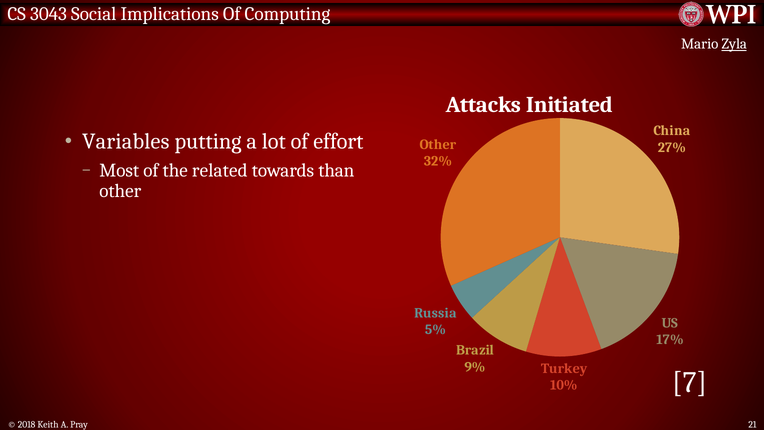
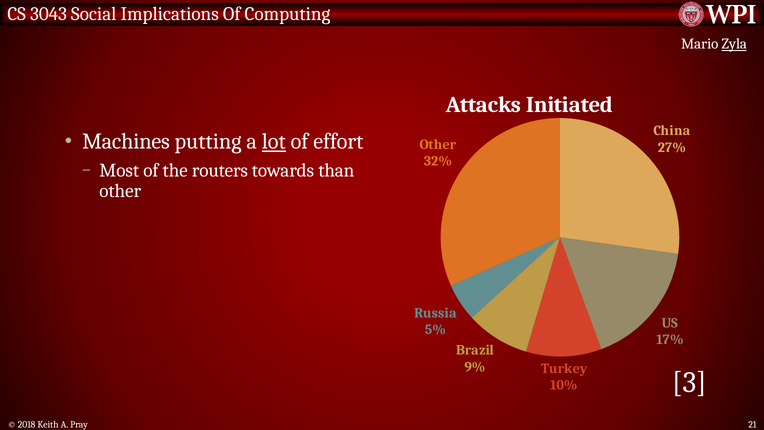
Variables: Variables -> Machines (126, 141)
lot underline: none -> present (274, 141)
related: related -> routers (220, 170)
7: 7 -> 3 (690, 382)
